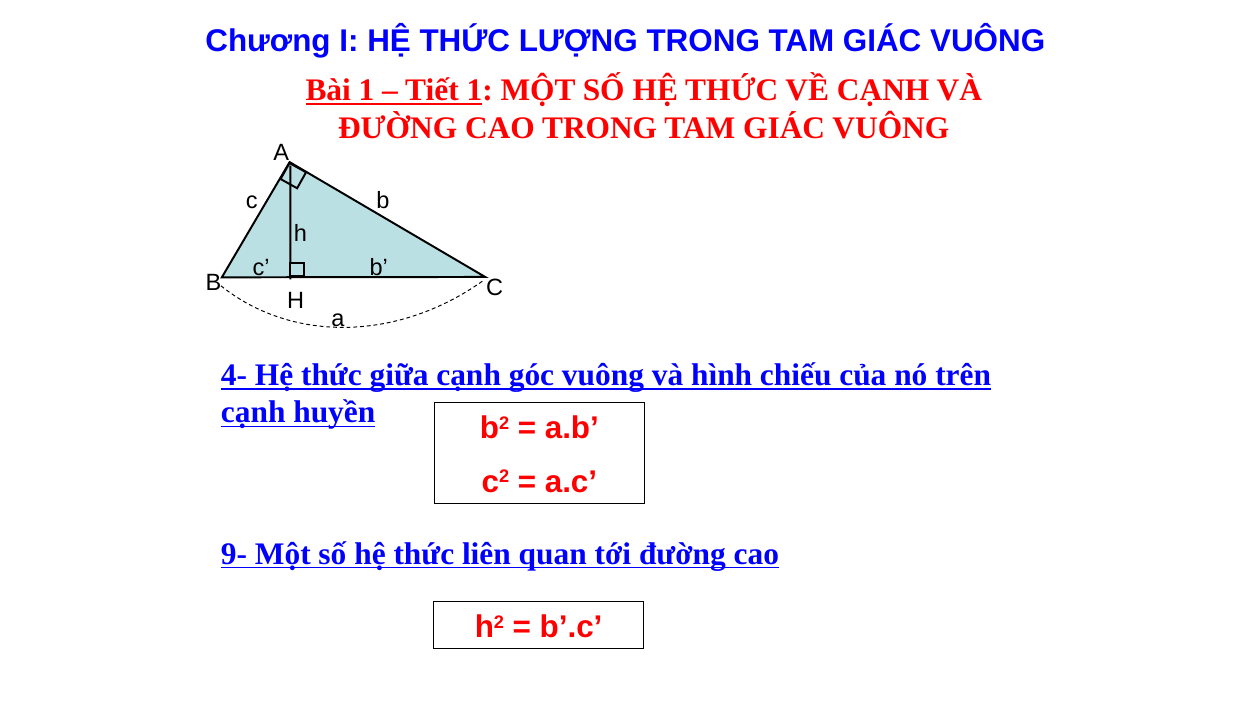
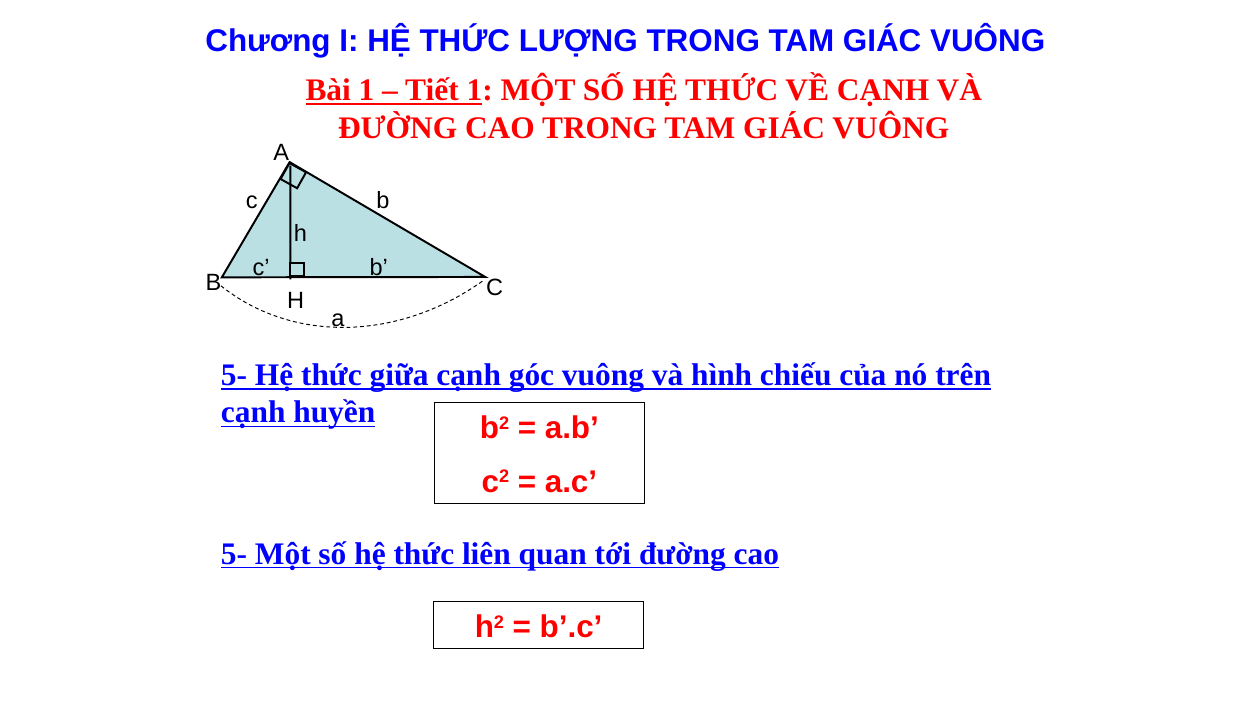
4-: 4- -> 5- (234, 375)
9-: 9- -> 5- (234, 554)
